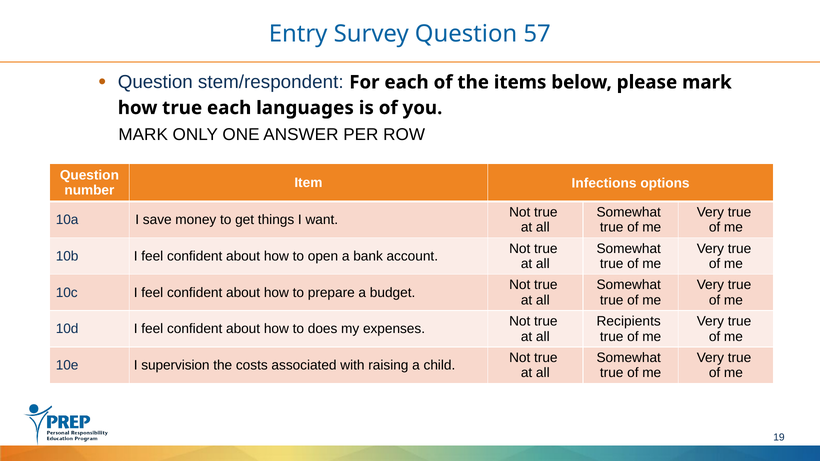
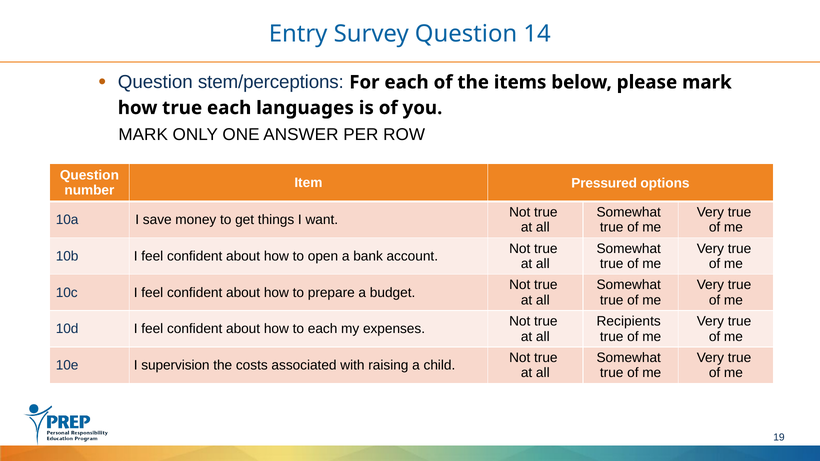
57: 57 -> 14 (537, 34)
stem/respondent: stem/respondent -> stem/perceptions (271, 82)
Infections: Infections -> Pressured (604, 183)
to does: does -> each (323, 329)
